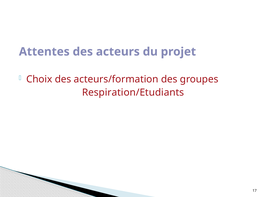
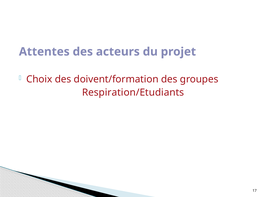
acteurs/formation: acteurs/formation -> doivent/formation (116, 79)
